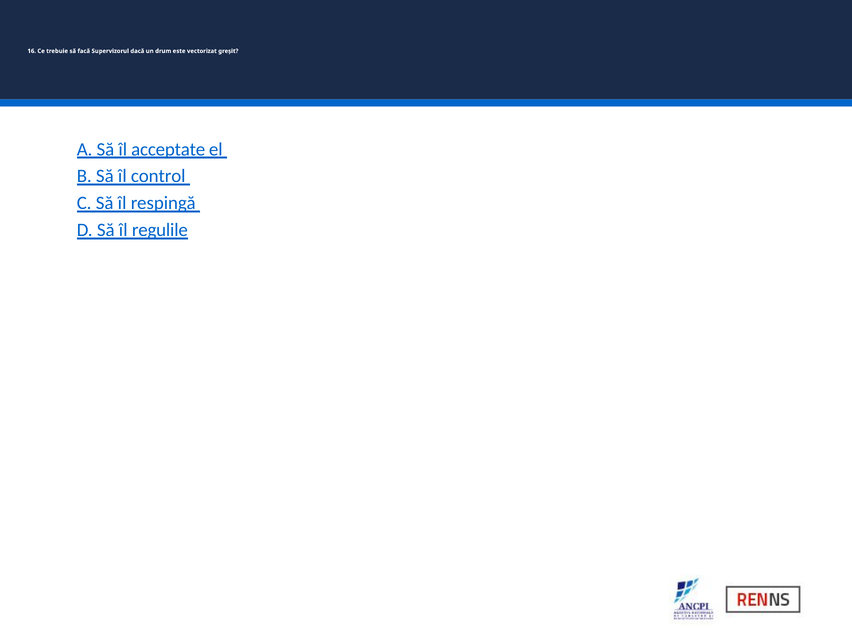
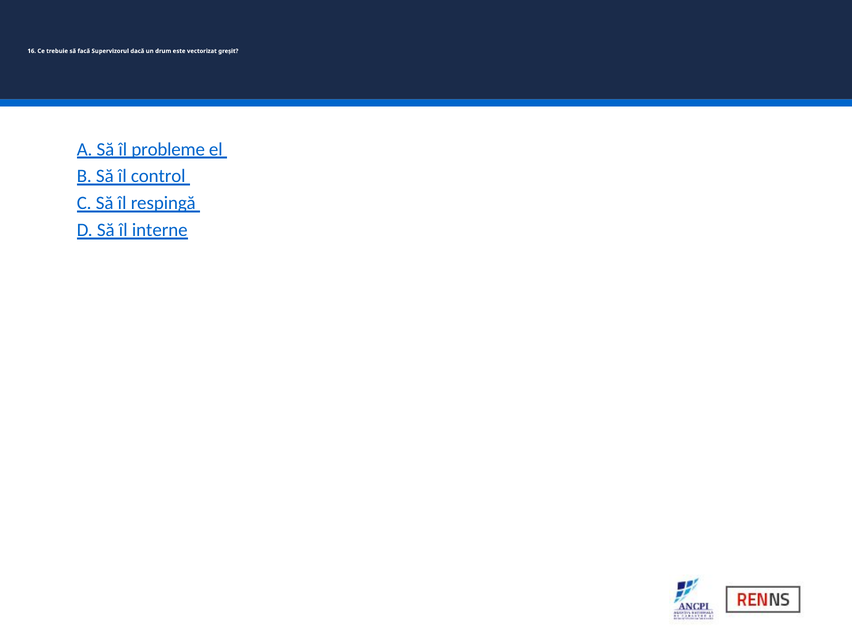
acceptate: acceptate -> probleme (168, 149)
regulile: regulile -> interne (160, 230)
